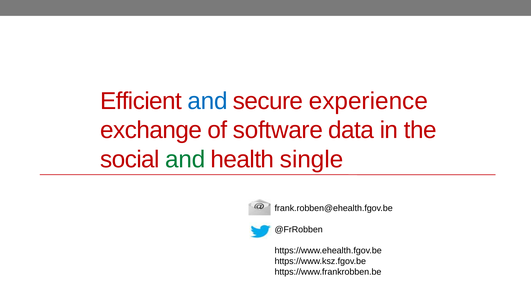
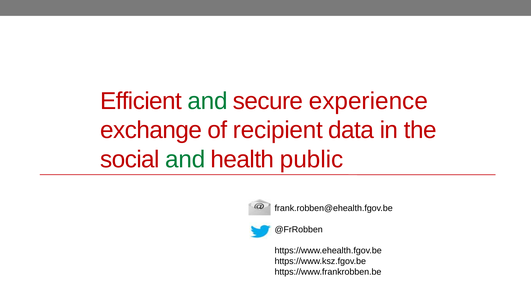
and colour: blue -> green (208, 101)
software: software -> recipient (278, 130)
single: single -> public (312, 159)
